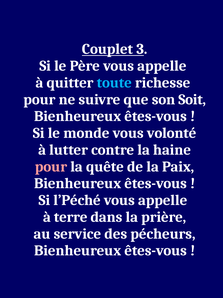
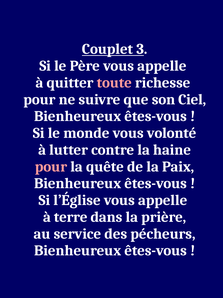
toute colour: light blue -> pink (114, 82)
Soit: Soit -> Ciel (192, 99)
l’Péché: l’Péché -> l’Église (77, 200)
